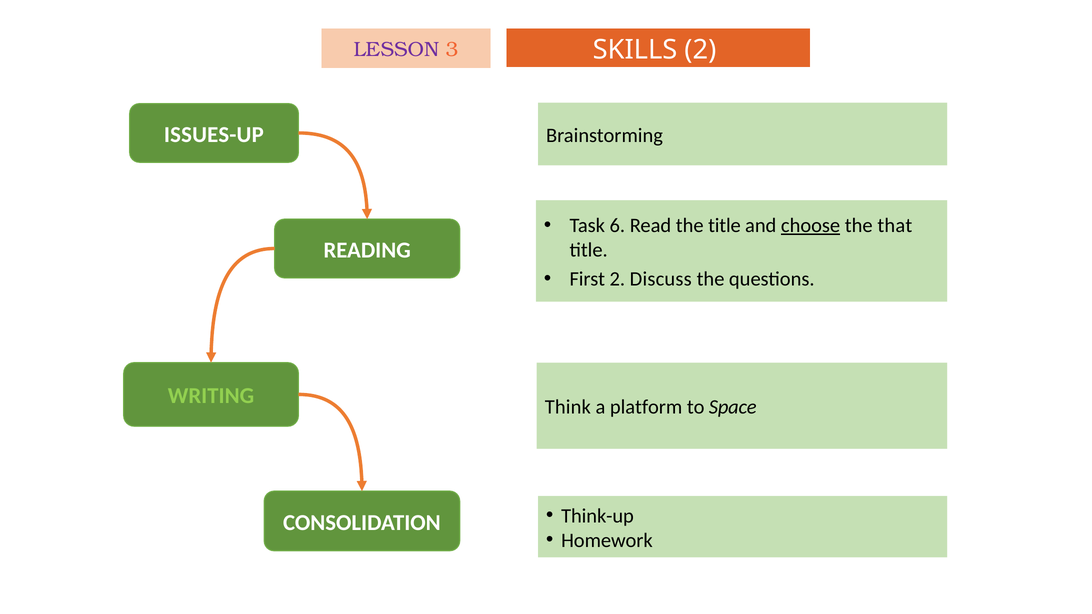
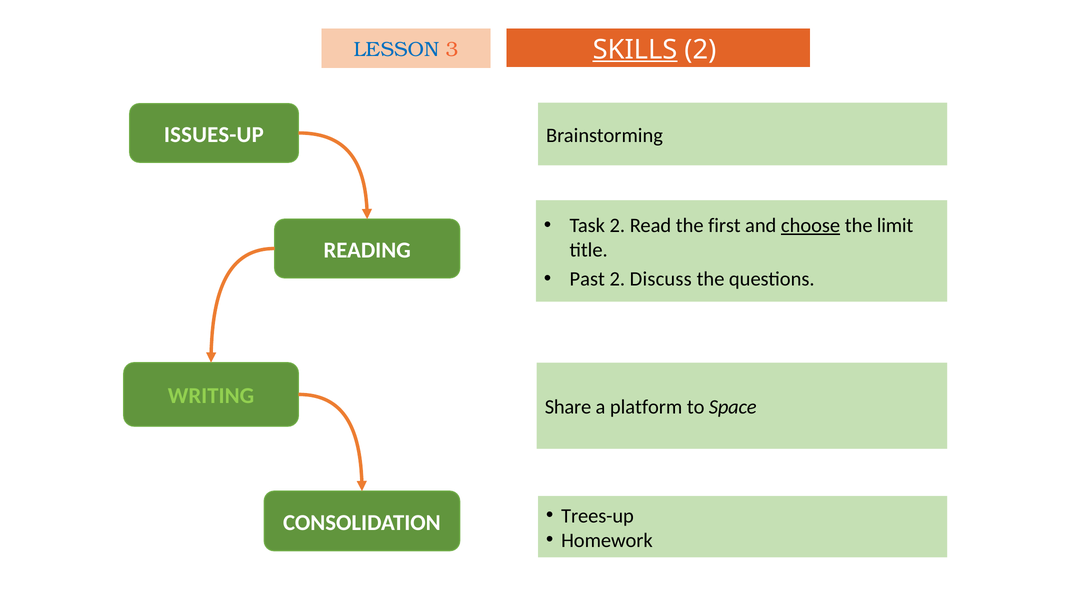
LESSON colour: purple -> blue (396, 50)
SKILLS underline: none -> present (635, 50)
Task 6: 6 -> 2 (617, 226)
the title: title -> first (724, 226)
that: that -> limit (895, 226)
First: First -> Past (587, 279)
Think: Think -> Share (568, 407)
Think-up: Think-up -> Trees-up (598, 516)
